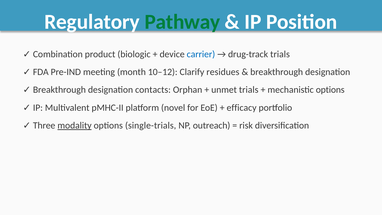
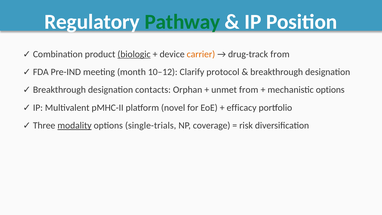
biologic underline: none -> present (134, 54)
carrier colour: blue -> orange (201, 54)
drug-track trials: trials -> from (280, 54)
residues: residues -> protocol (223, 72)
unmet trials: trials -> from (249, 90)
outreach: outreach -> coverage (212, 125)
